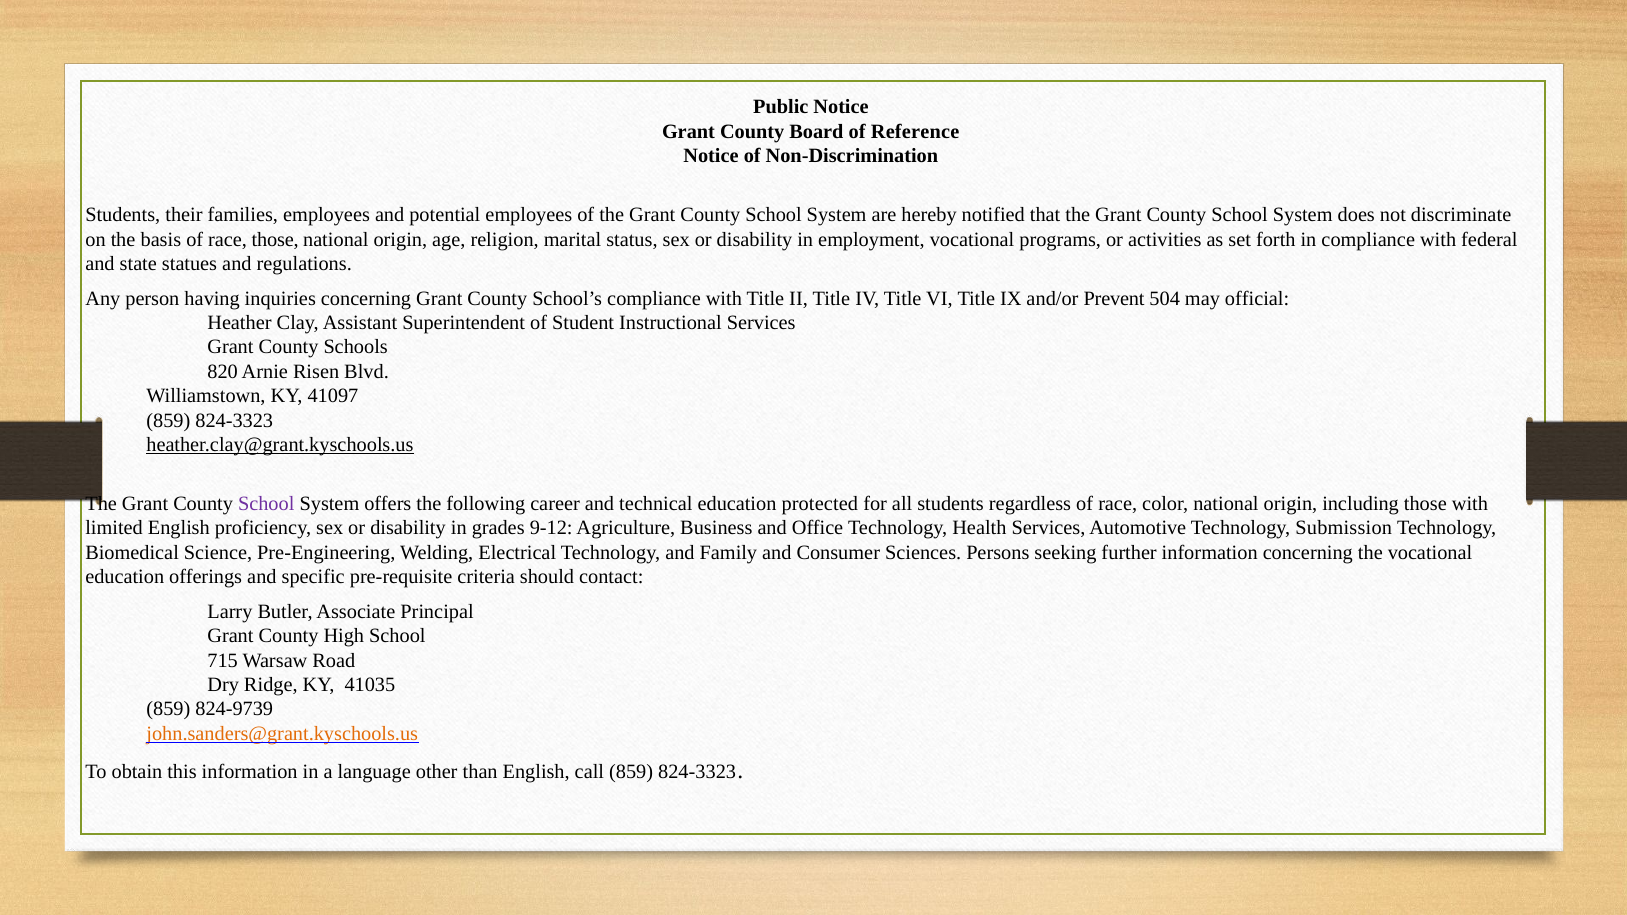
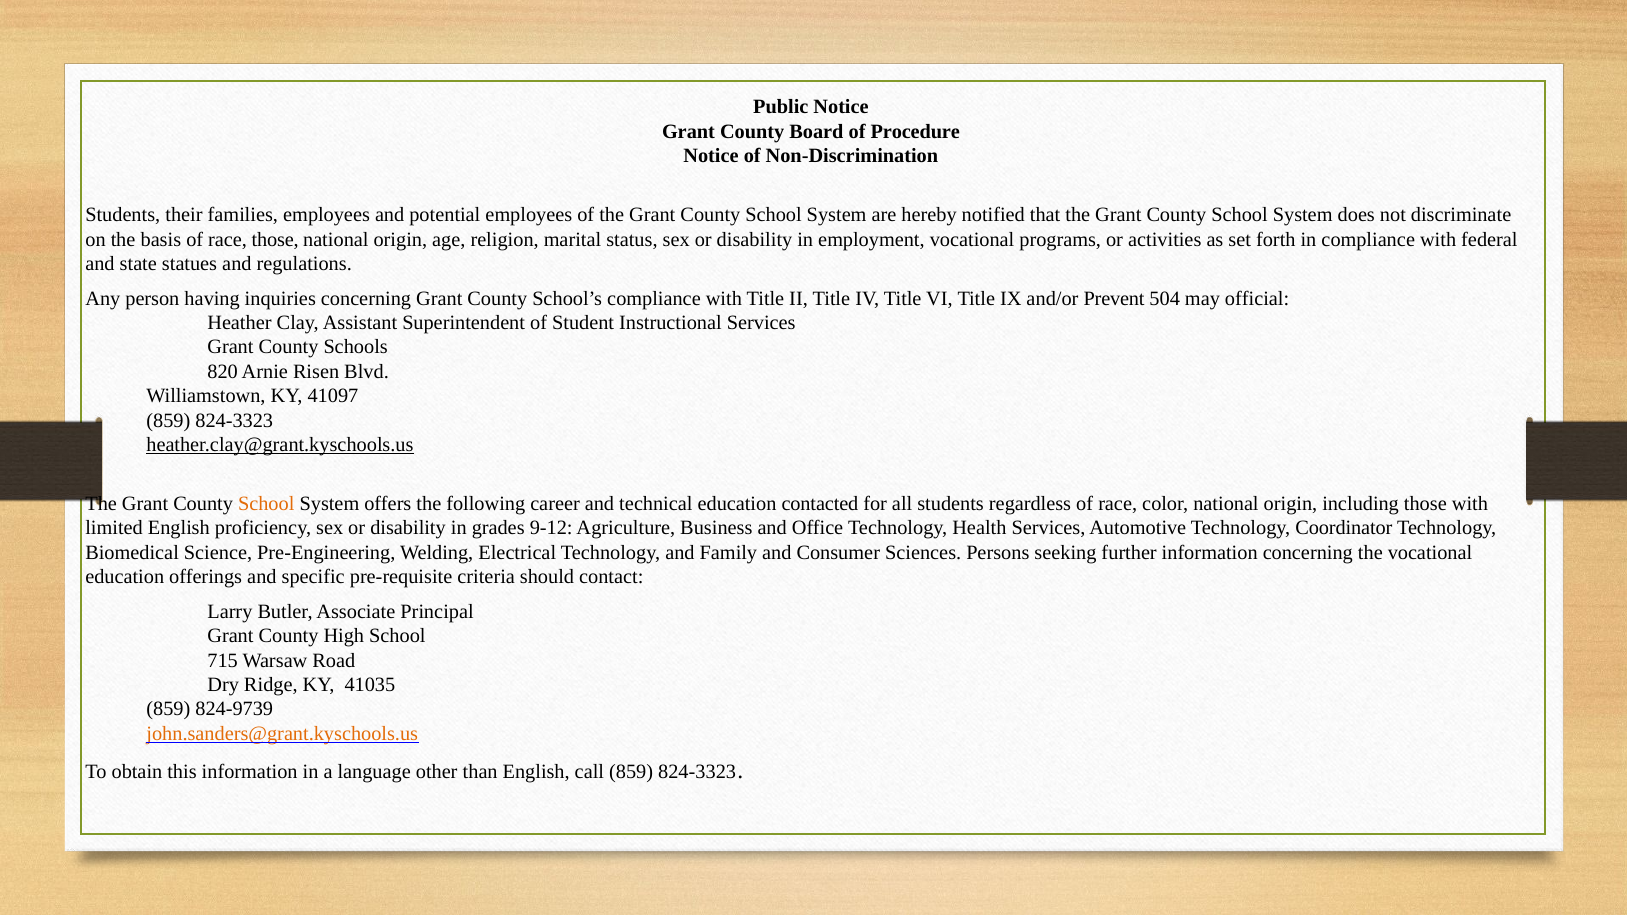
Reference: Reference -> Procedure (915, 132)
School colour: purple -> orange (266, 504)
protected: protected -> contacted (820, 504)
Submission: Submission -> Coordinator (1344, 528)
